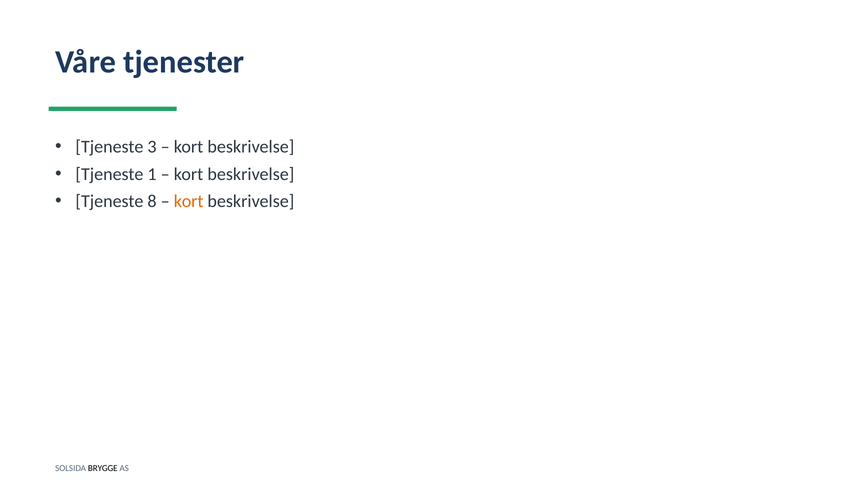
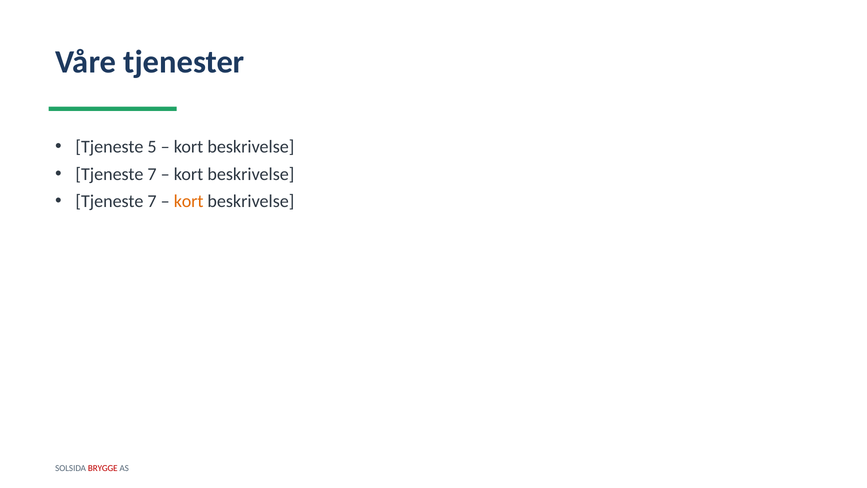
3: 3 -> 5 (152, 147)
1: 1 -> 7 (152, 174)
8: 8 -> 7 (152, 201)
BRYGGE colour: black -> red (103, 468)
